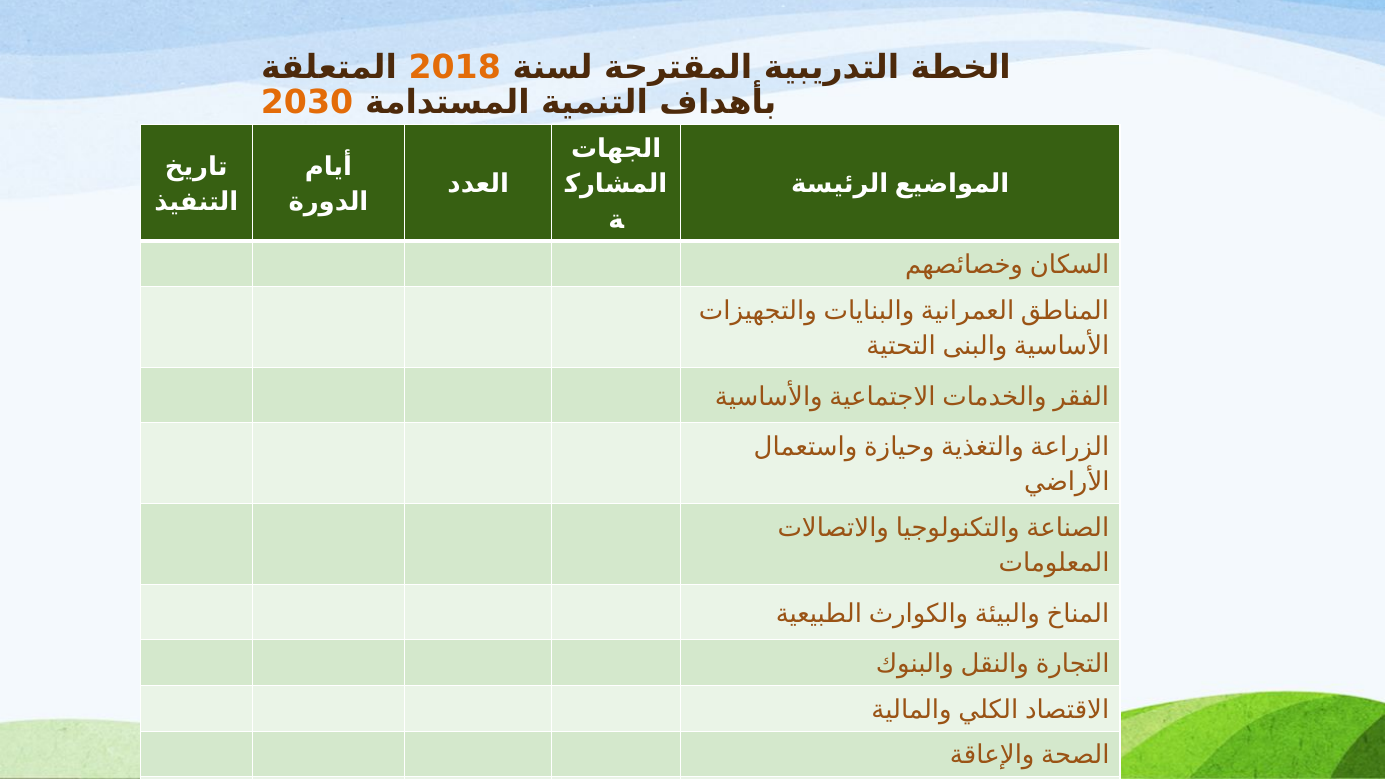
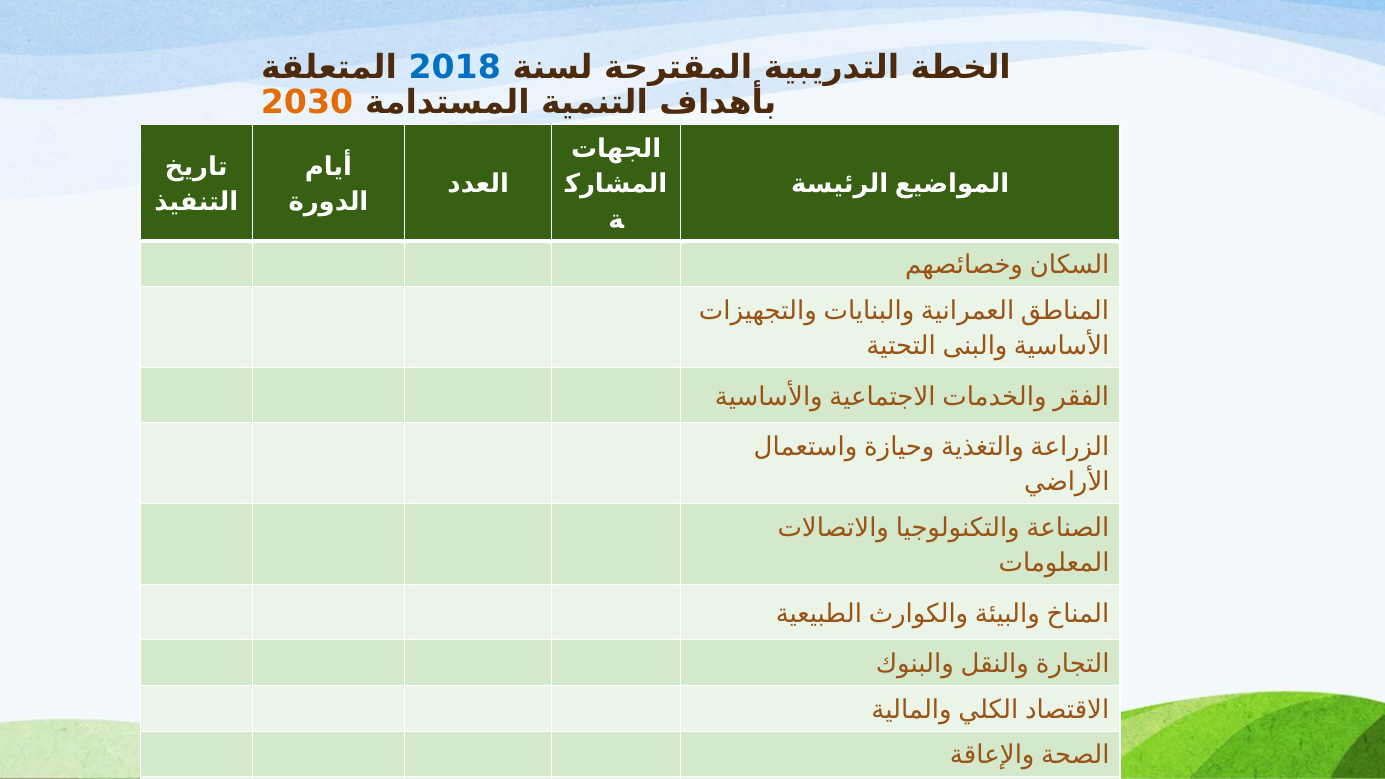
2018 colour: orange -> blue (455, 68)
